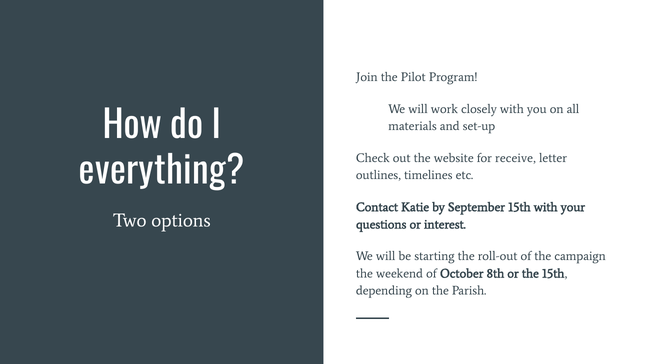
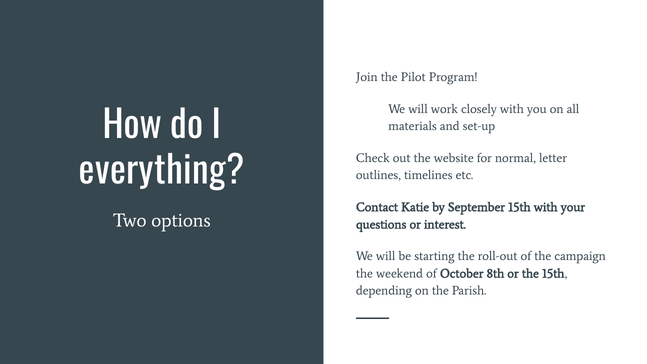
receive: receive -> normal (515, 158)
